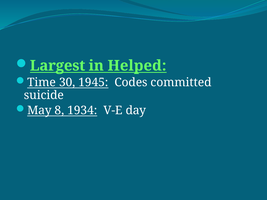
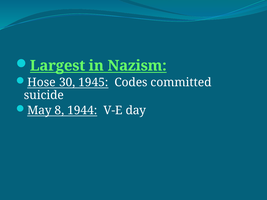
Helped: Helped -> Nazism (137, 66)
Time: Time -> Hose (42, 83)
1934: 1934 -> 1944 (82, 111)
